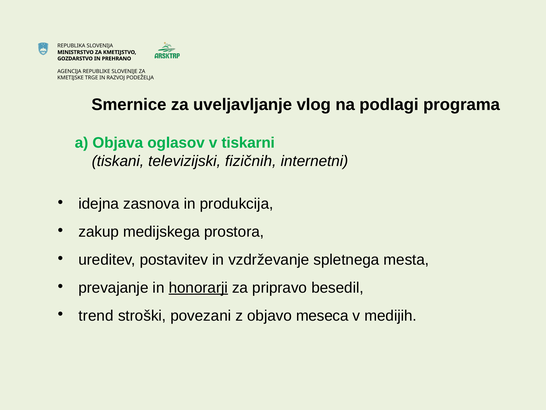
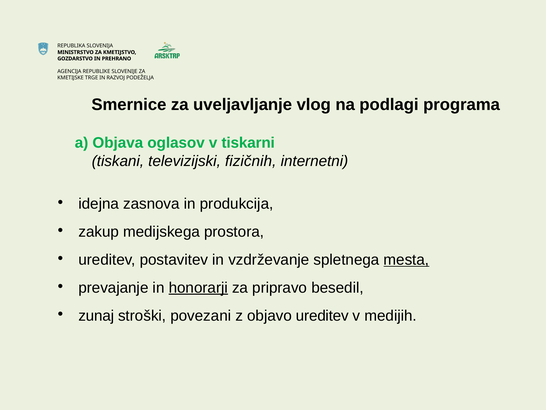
mesta underline: none -> present (406, 260)
trend: trend -> zunaj (96, 315)
objavo meseca: meseca -> ureditev (322, 315)
